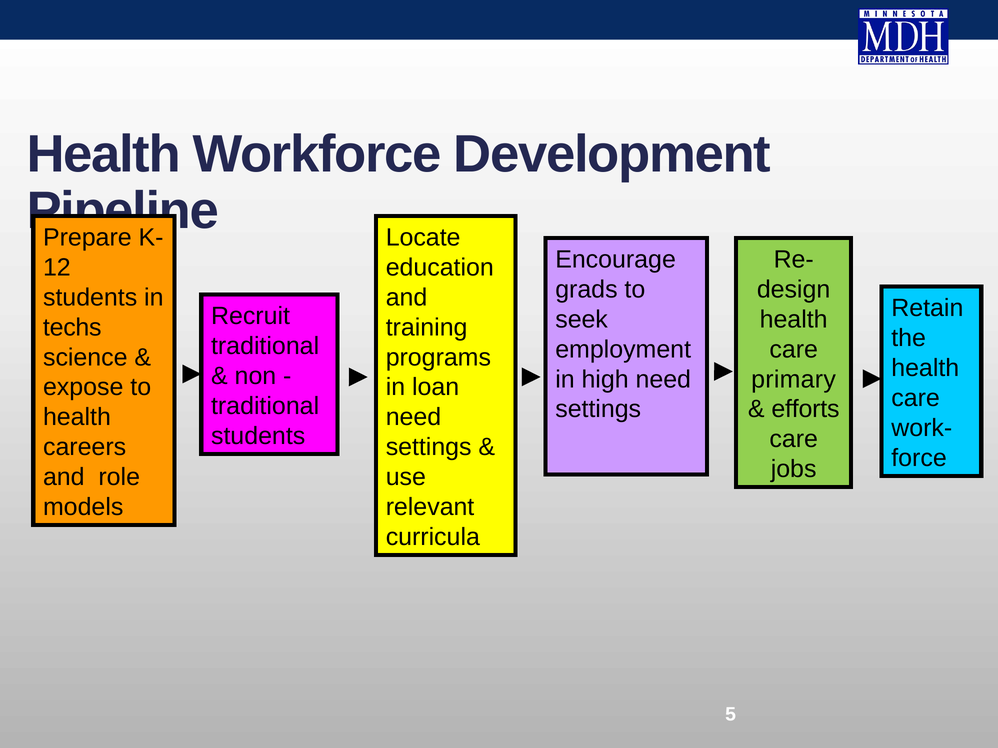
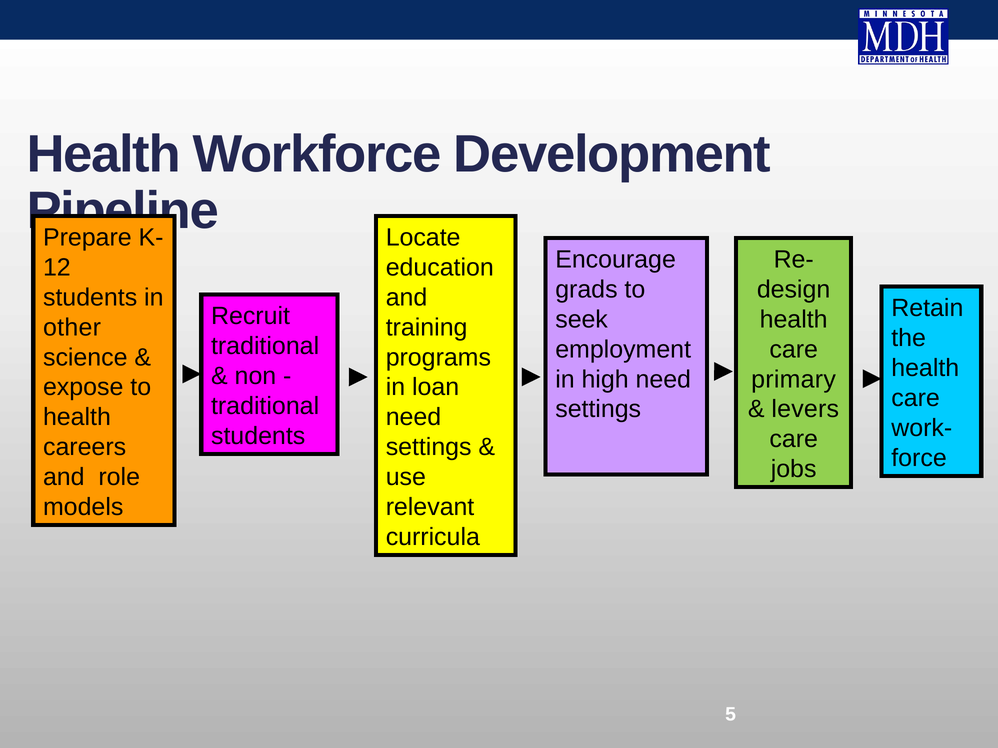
techs: techs -> other (72, 328)
efforts: efforts -> levers (805, 410)
